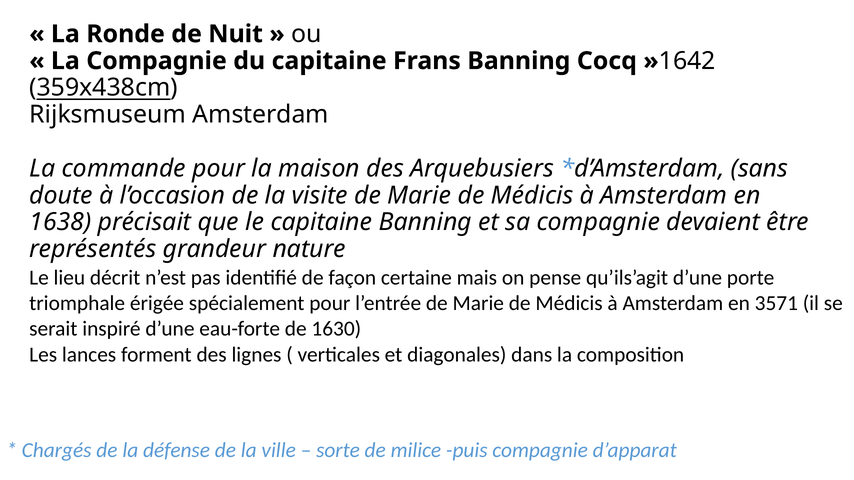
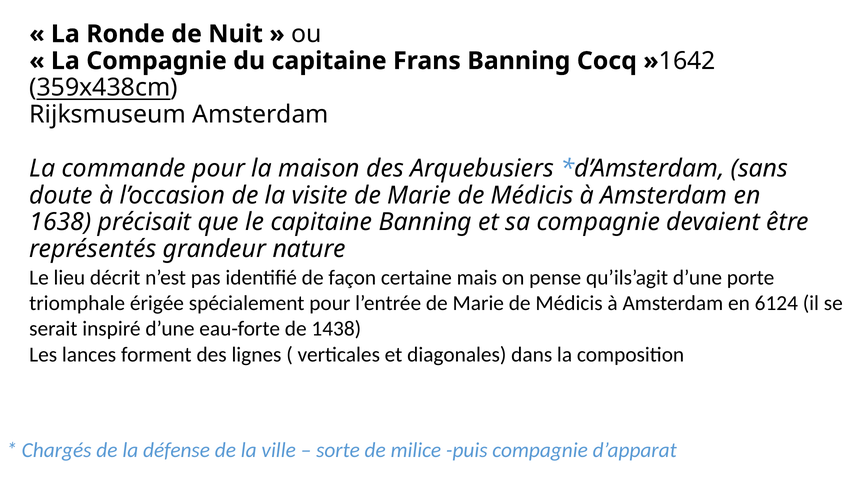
3571: 3571 -> 6124 (776, 304)
1630: 1630 -> 1438 (336, 329)
